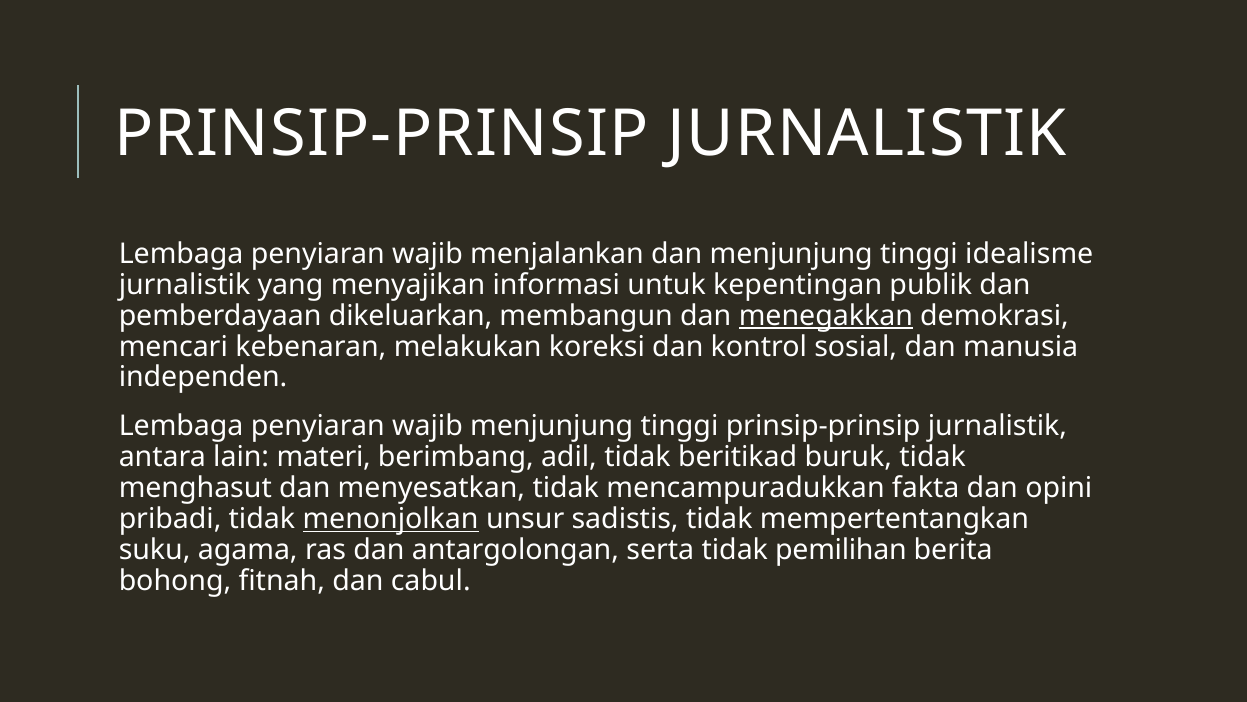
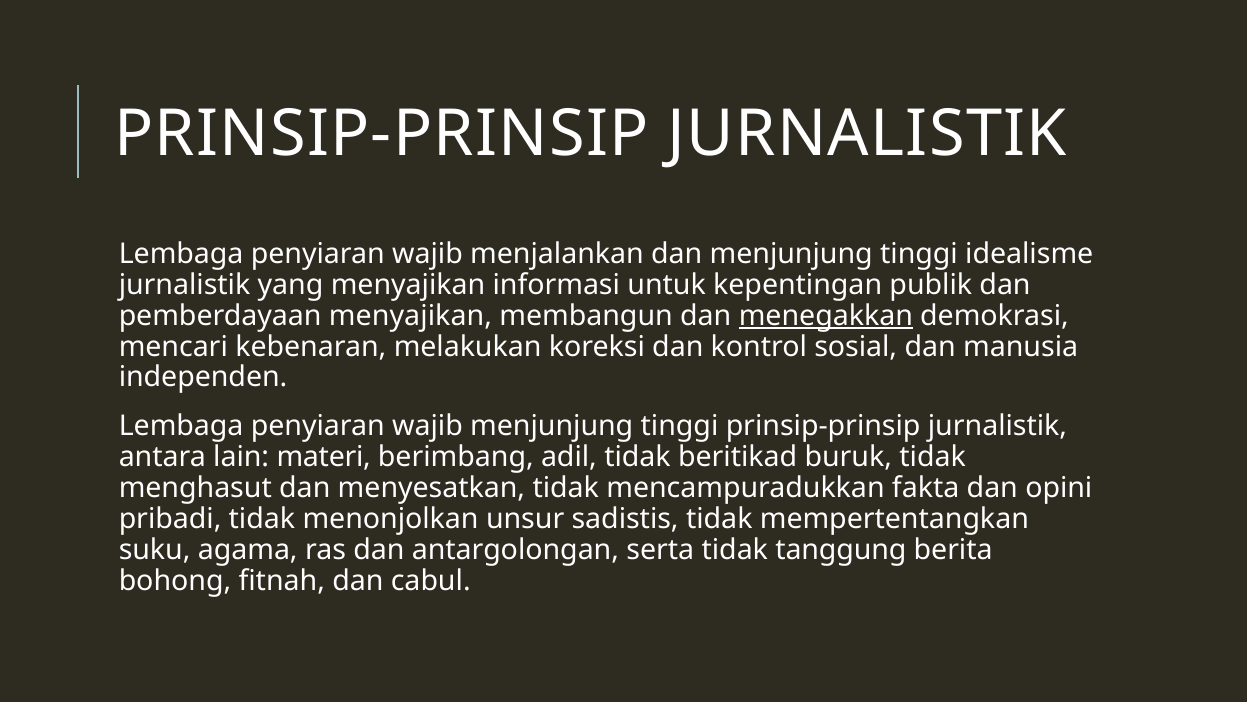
pemberdayaan dikeluarkan: dikeluarkan -> menyajikan (410, 315)
menonjolkan underline: present -> none (391, 519)
pemilihan: pemilihan -> tanggung (841, 550)
